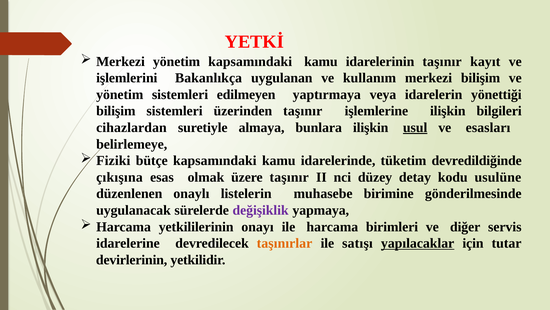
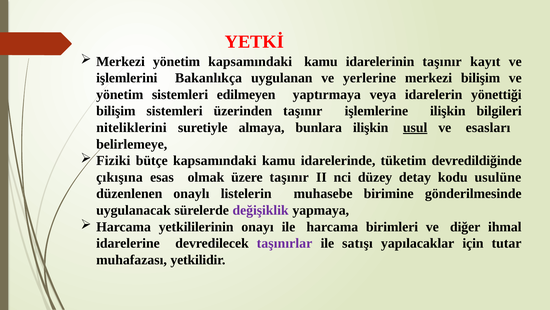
kullanım: kullanım -> yerlerine (369, 78)
cihazlardan: cihazlardan -> niteliklerini (131, 127)
servis: servis -> ihmal (505, 226)
taşınırlar colour: orange -> purple (285, 243)
yapılacaklar underline: present -> none (418, 243)
devirlerinin: devirlerinin -> muhafazası (132, 259)
